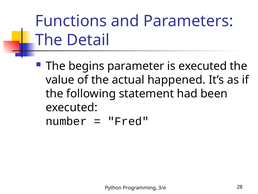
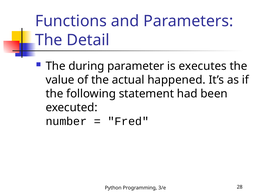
begins: begins -> during (86, 66)
is executed: executed -> executes (203, 66)
